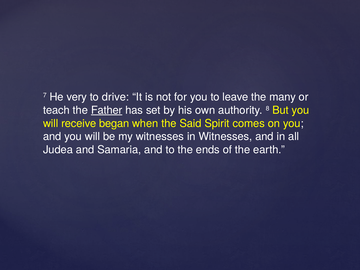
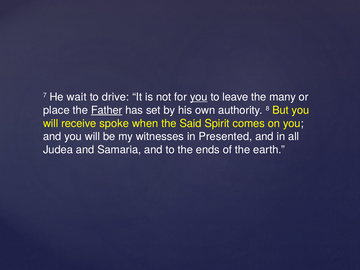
very: very -> wait (77, 97)
you underline: none -> present (199, 97)
teach: teach -> place (56, 110)
began: began -> spoke (114, 123)
in Witnesses: Witnesses -> Presented (225, 137)
